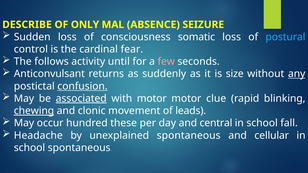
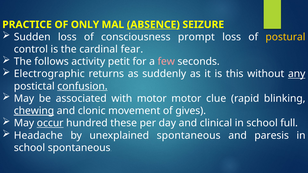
DESCRIBE: DESCRIBE -> PRACTICE (27, 25)
ABSENCE underline: none -> present (153, 25)
somatic: somatic -> prompt (196, 37)
postural colour: light blue -> yellow (285, 37)
until: until -> petit (119, 62)
Anticonvulsant: Anticonvulsant -> Electrographic (49, 74)
size: size -> this (235, 74)
associated underline: present -> none (81, 99)
leads: leads -> gives (191, 111)
occur underline: none -> present (50, 123)
central: central -> clinical (216, 123)
fall: fall -> full (289, 123)
cellular: cellular -> paresis (272, 136)
